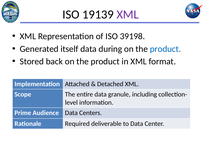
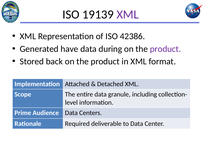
39198: 39198 -> 42386 (132, 36)
itself: itself -> have (69, 49)
product colour: blue -> purple (165, 49)
